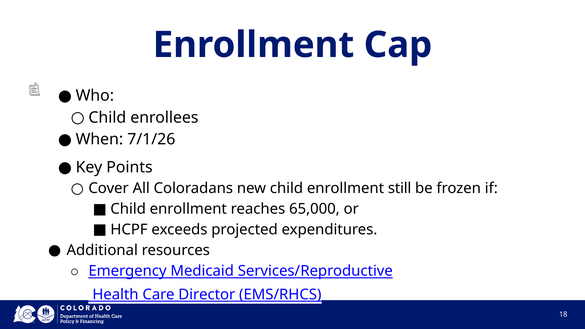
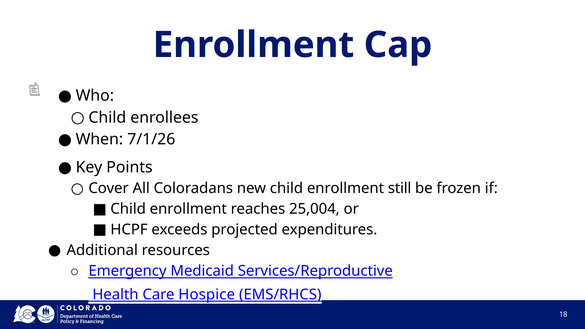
65,000: 65,000 -> 25,004 (314, 209)
Director: Director -> Hospice (207, 294)
